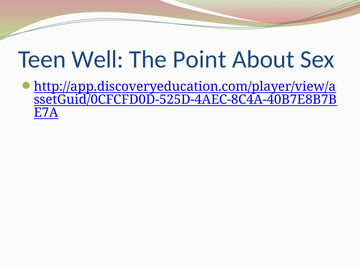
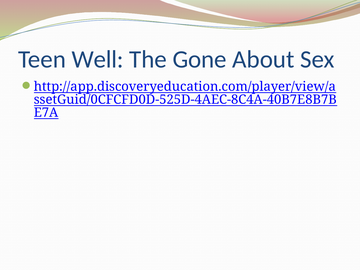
Point: Point -> Gone (200, 59)
